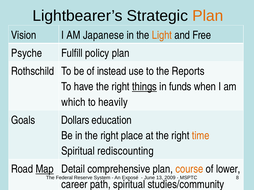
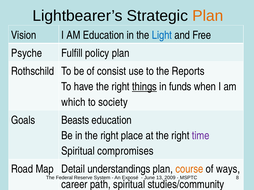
AM Japanese: Japanese -> Education (104, 35)
Light colour: orange -> blue (162, 35)
instead: instead -> consist (112, 71)
heavily: heavily -> society (113, 102)
Dollars: Dollars -> Beasts (75, 120)
time colour: orange -> purple (201, 136)
rediscounting: rediscounting -> compromises (125, 151)
Map underline: present -> none (45, 169)
comprehensive: comprehensive -> understandings (119, 169)
lower: lower -> ways (228, 169)
